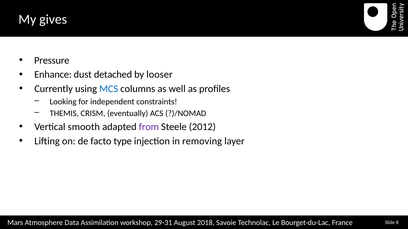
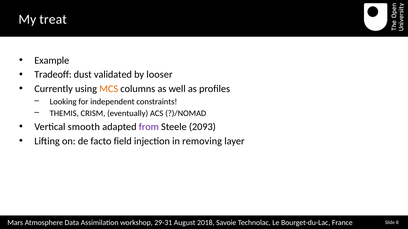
gives: gives -> treat (53, 19)
Pressure: Pressure -> Example (52, 60)
Enhance: Enhance -> Tradeoff (53, 75)
detached: detached -> validated (113, 75)
MCS colour: blue -> orange (109, 89)
2012: 2012 -> 2093 (202, 127)
type: type -> field (123, 141)
